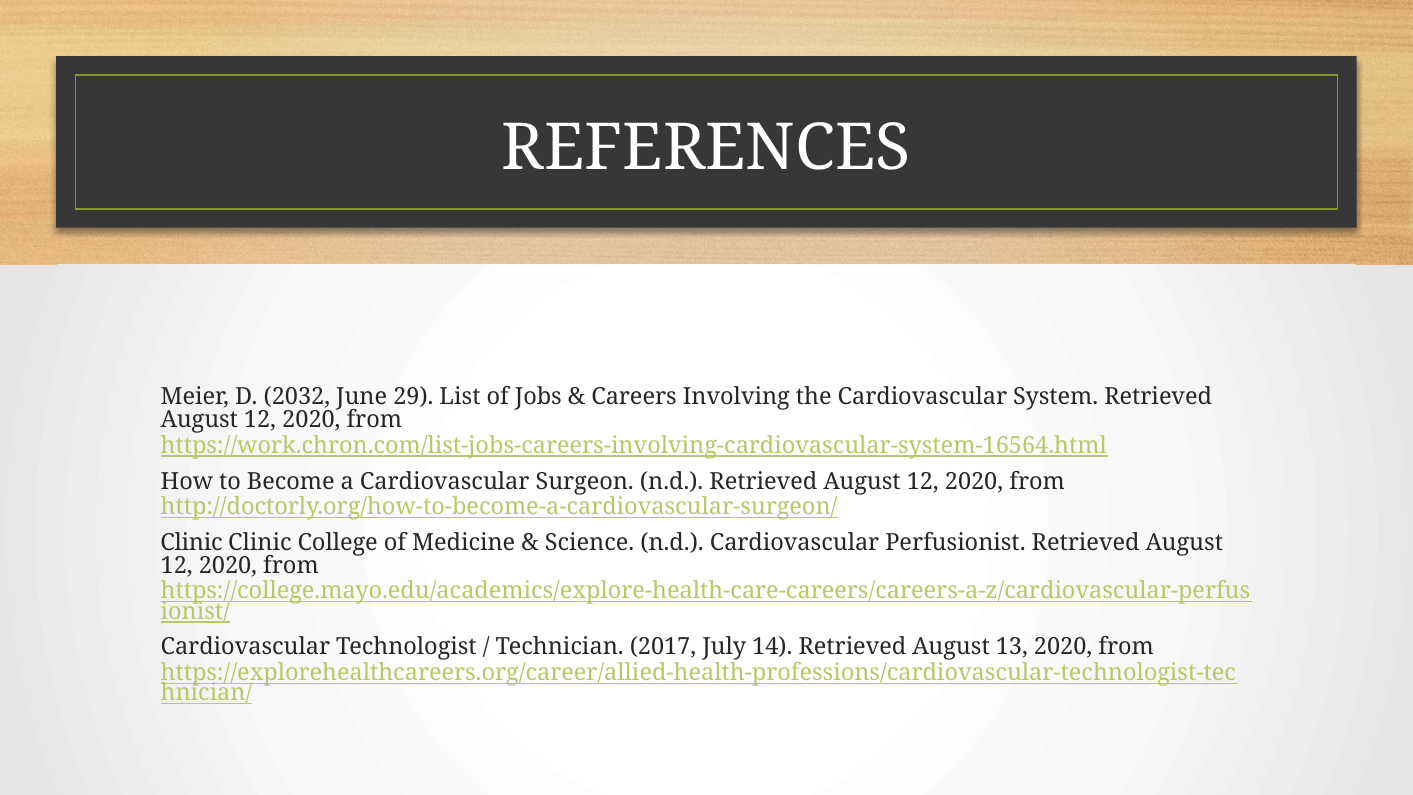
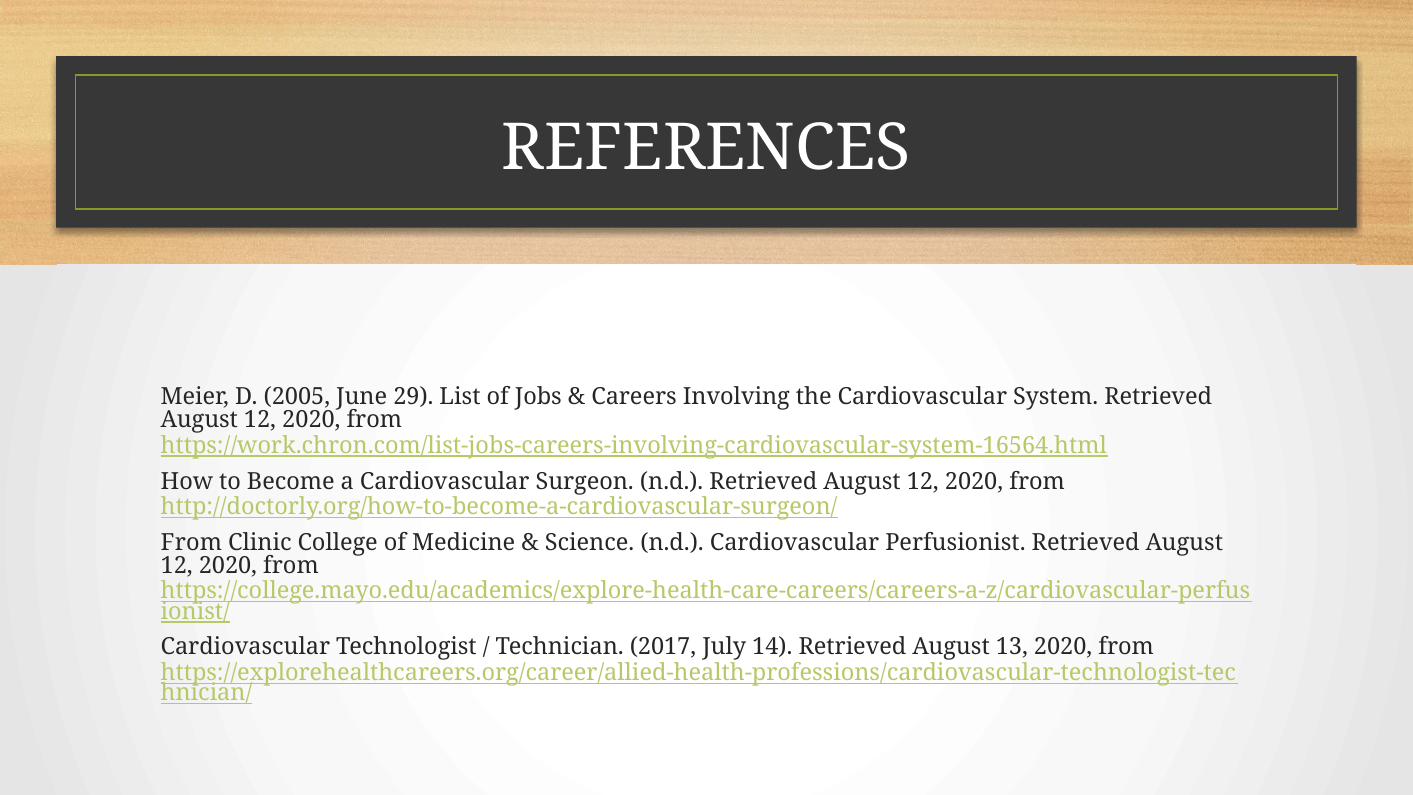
2032: 2032 -> 2005 (297, 397)
Clinic: Clinic -> From (191, 542)
